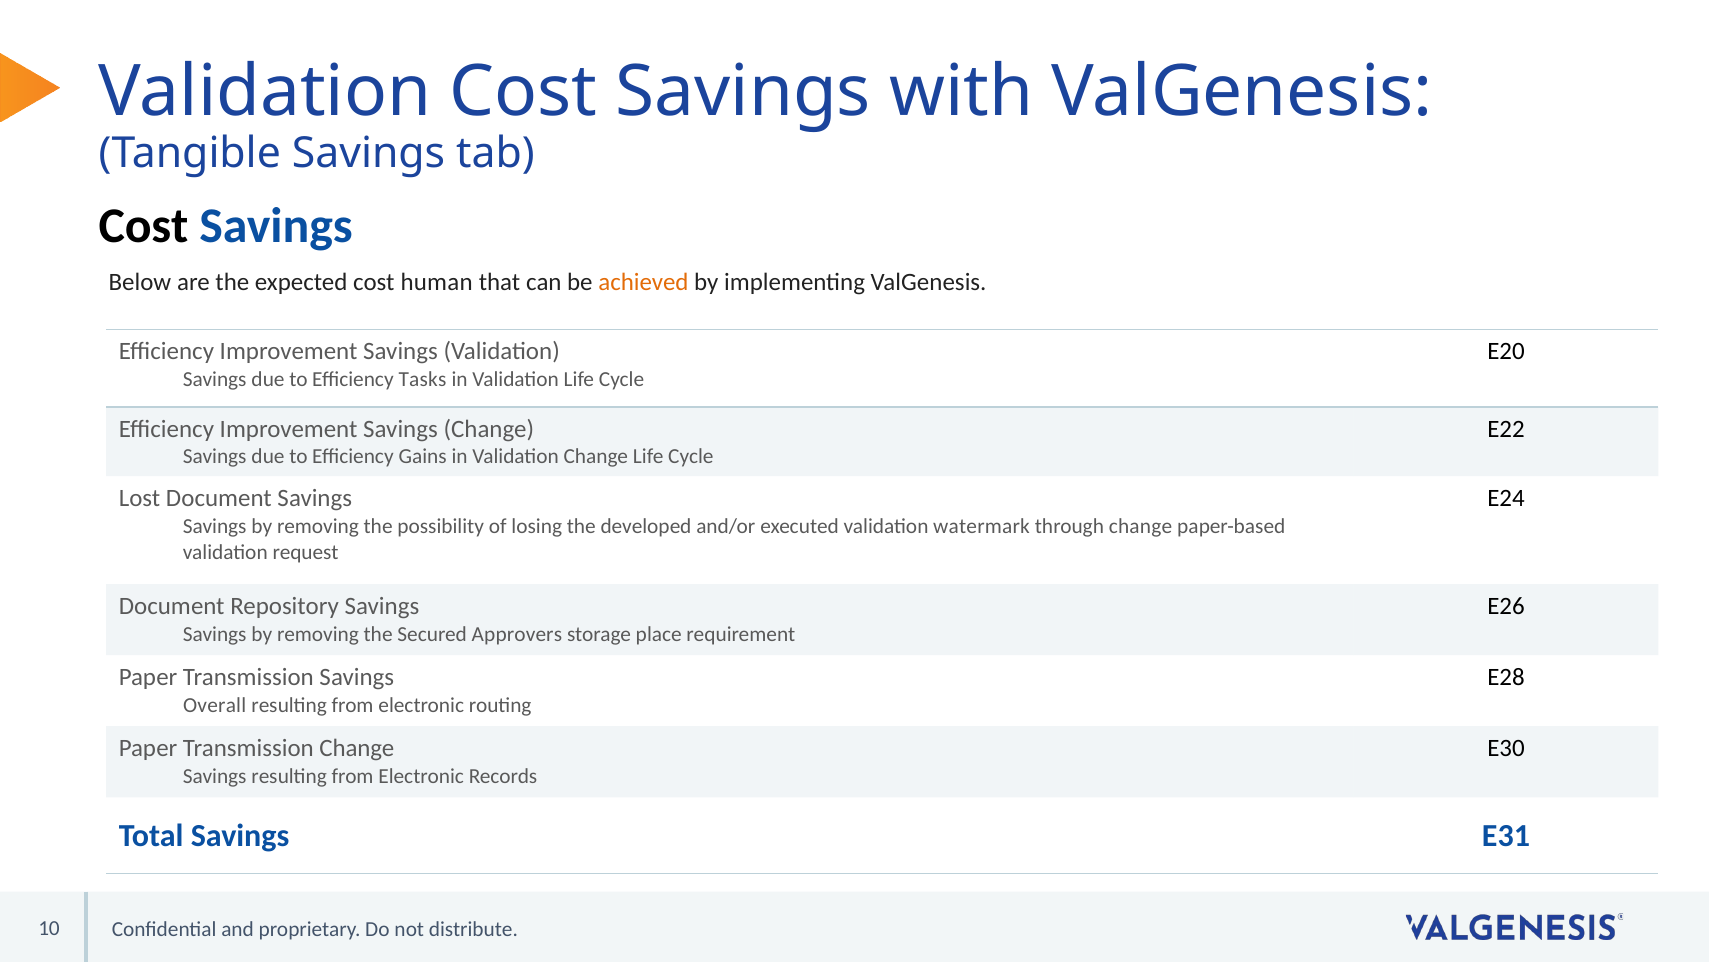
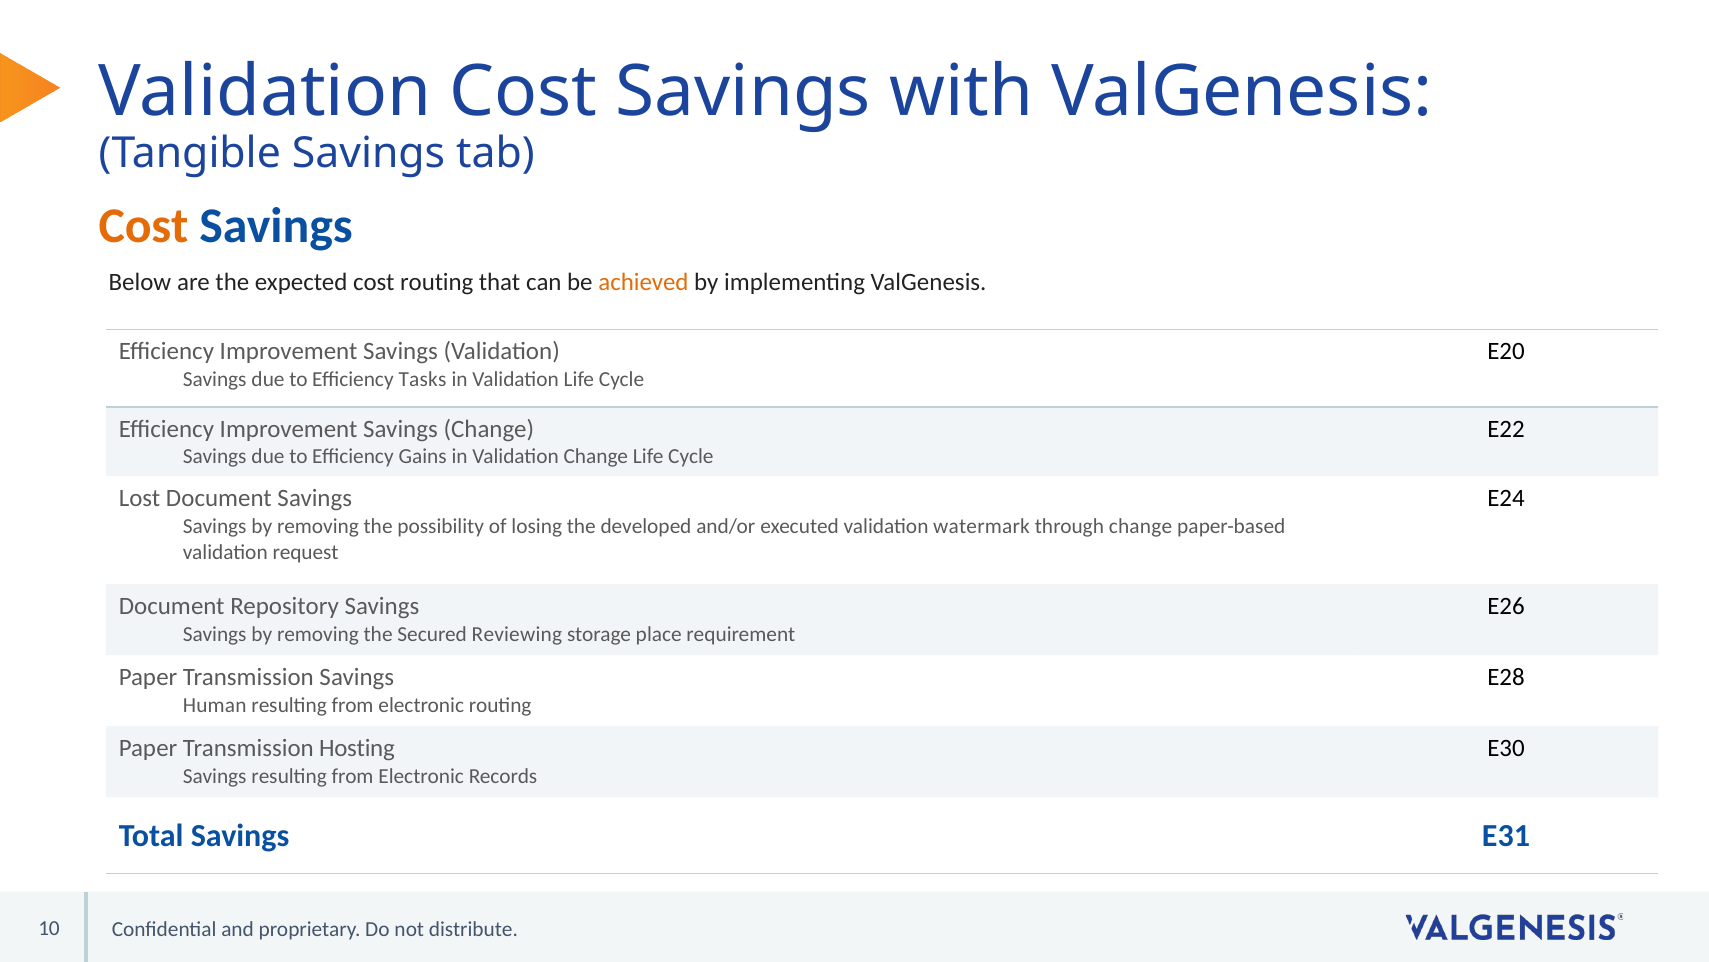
Cost colour: black -> orange (143, 226)
cost human: human -> routing (437, 282)
Approvers: Approvers -> Reviewing (517, 634)
Overall: Overall -> Human (215, 705)
Transmission Change: Change -> Hosting (357, 748)
